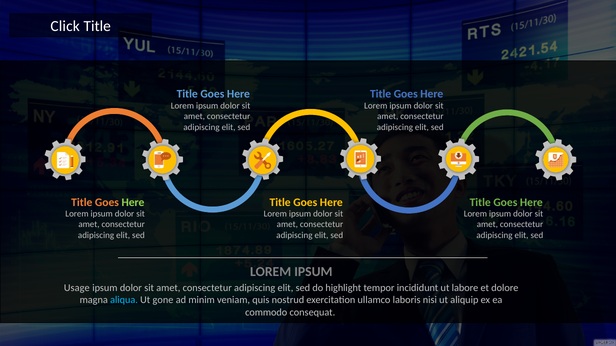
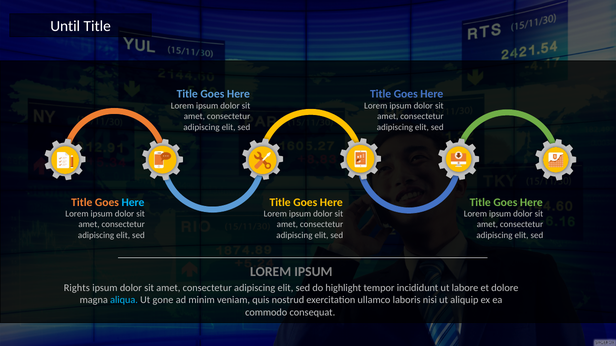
Click: Click -> Until (65, 26)
Here colour: light green -> light blue (133, 203)
Usage: Usage -> Rights (77, 288)
